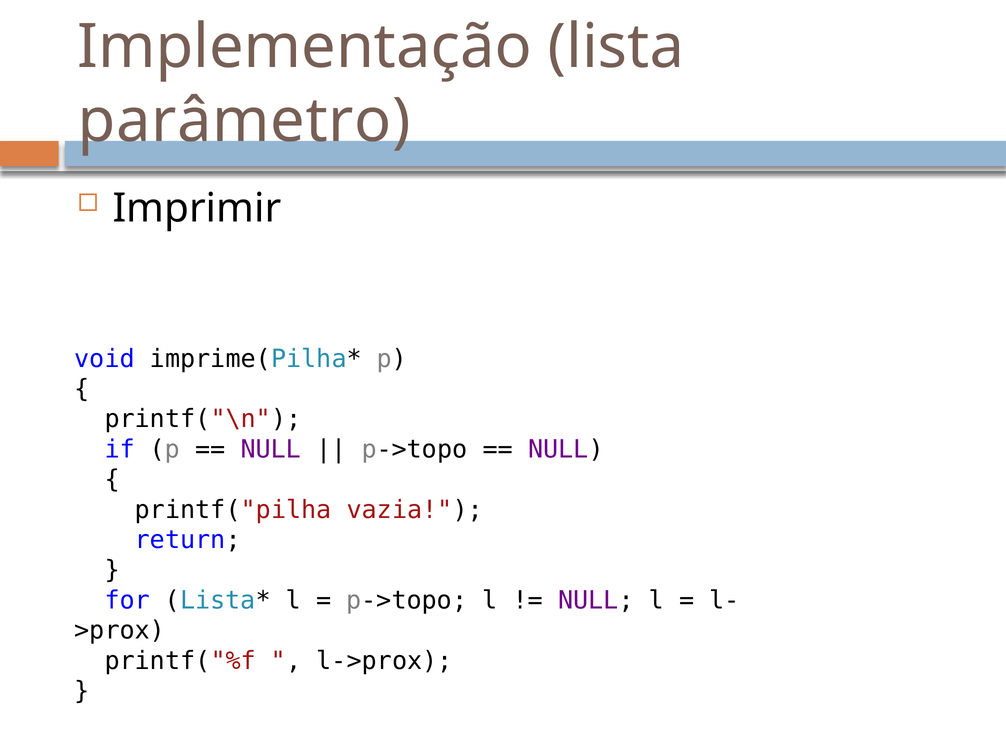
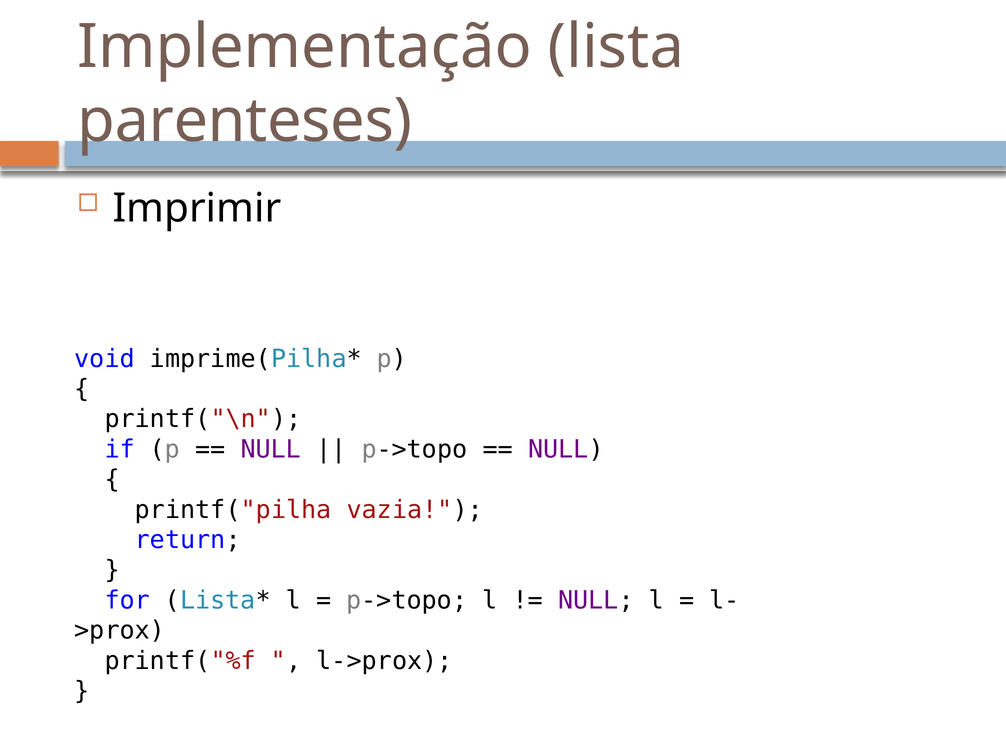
parâmetro: parâmetro -> parenteses (245, 121)
